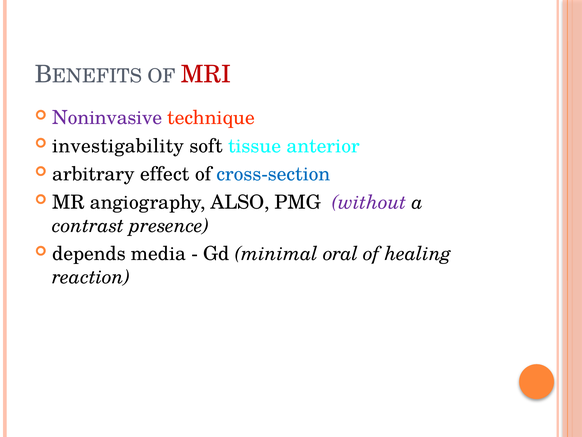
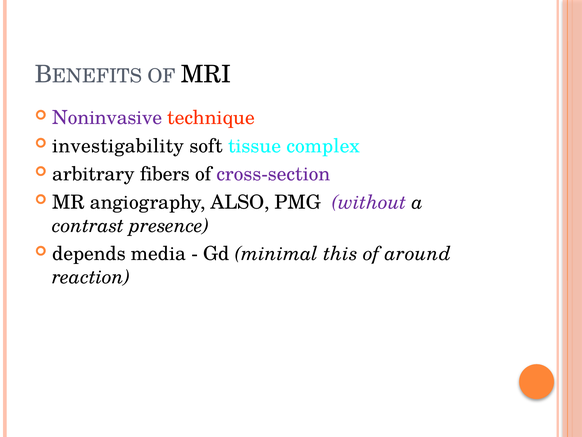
MRI colour: red -> black (206, 74)
anterior: anterior -> complex (323, 146)
effect: effect -> fibers (165, 174)
cross-section colour: blue -> purple (274, 174)
oral: oral -> this (341, 254)
healing: healing -> around (418, 254)
